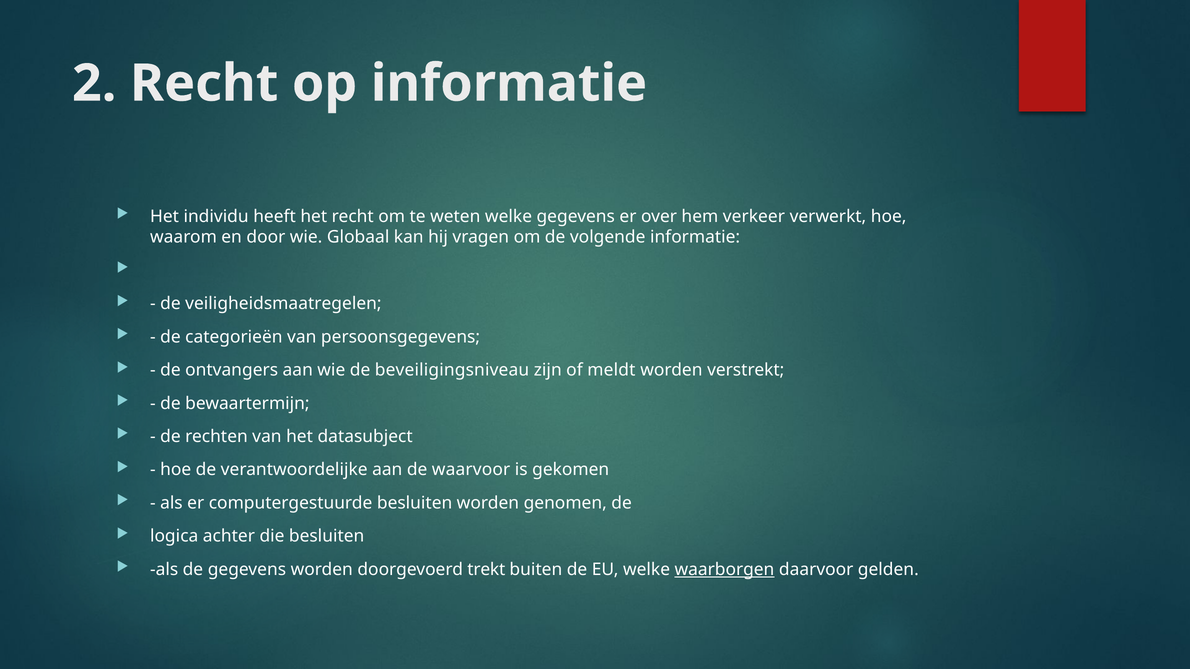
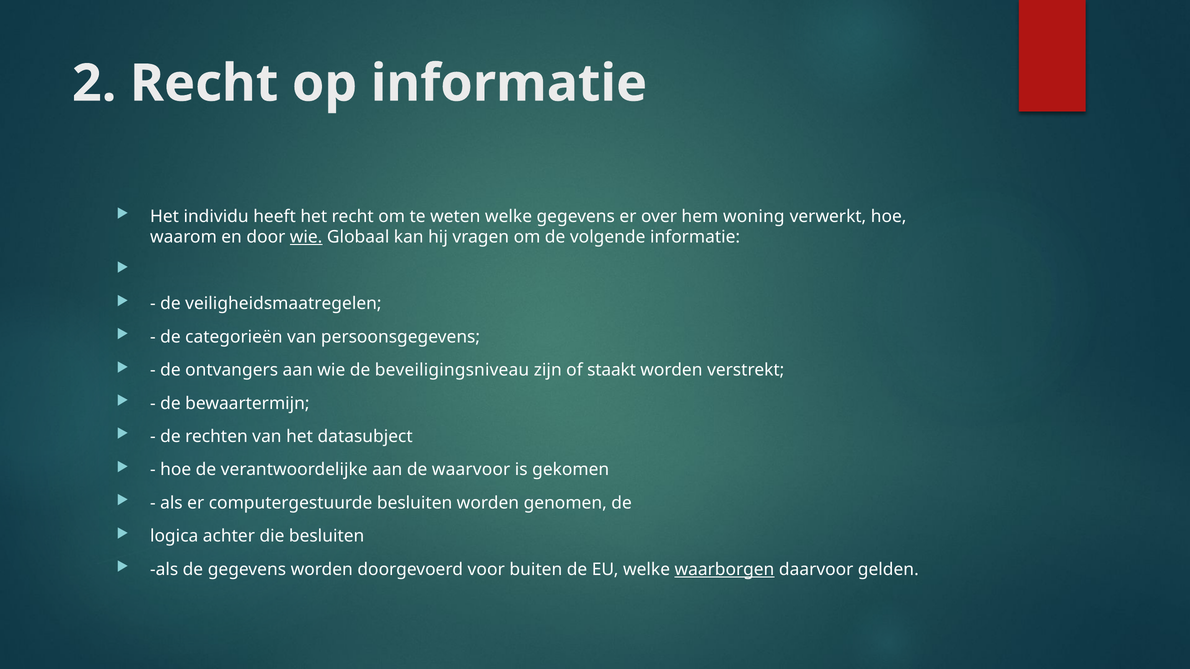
verkeer: verkeer -> woning (754, 216)
wie underline: none -> present (306, 237)
meldt: meldt -> staakt (612, 370)
trekt: trekt -> voor (486, 570)
